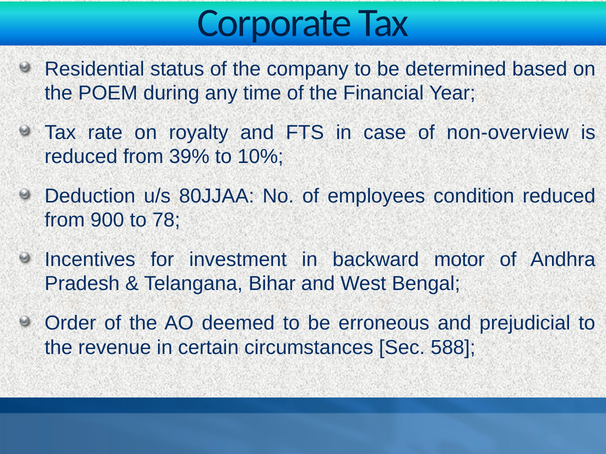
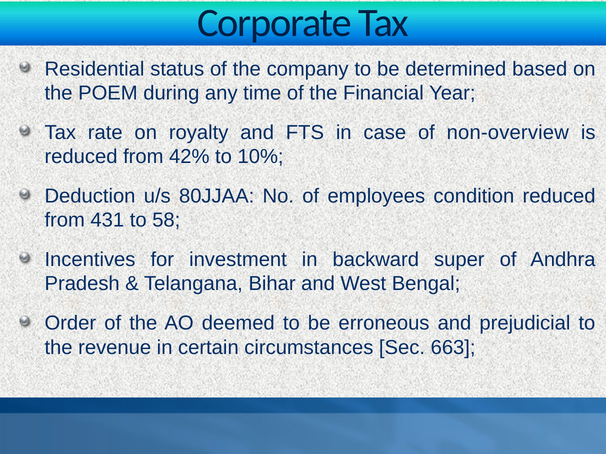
39%: 39% -> 42% (189, 157)
900: 900 -> 431 (107, 220)
78: 78 -> 58 (166, 220)
motor: motor -> super (459, 260)
588: 588 -> 663 (453, 348)
